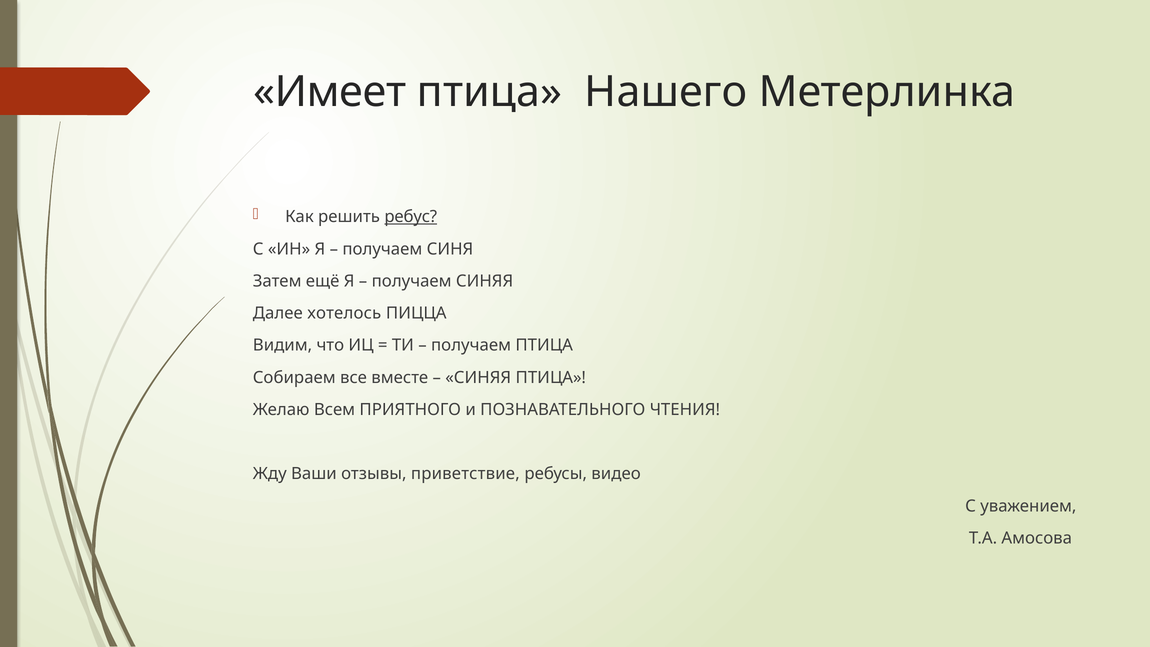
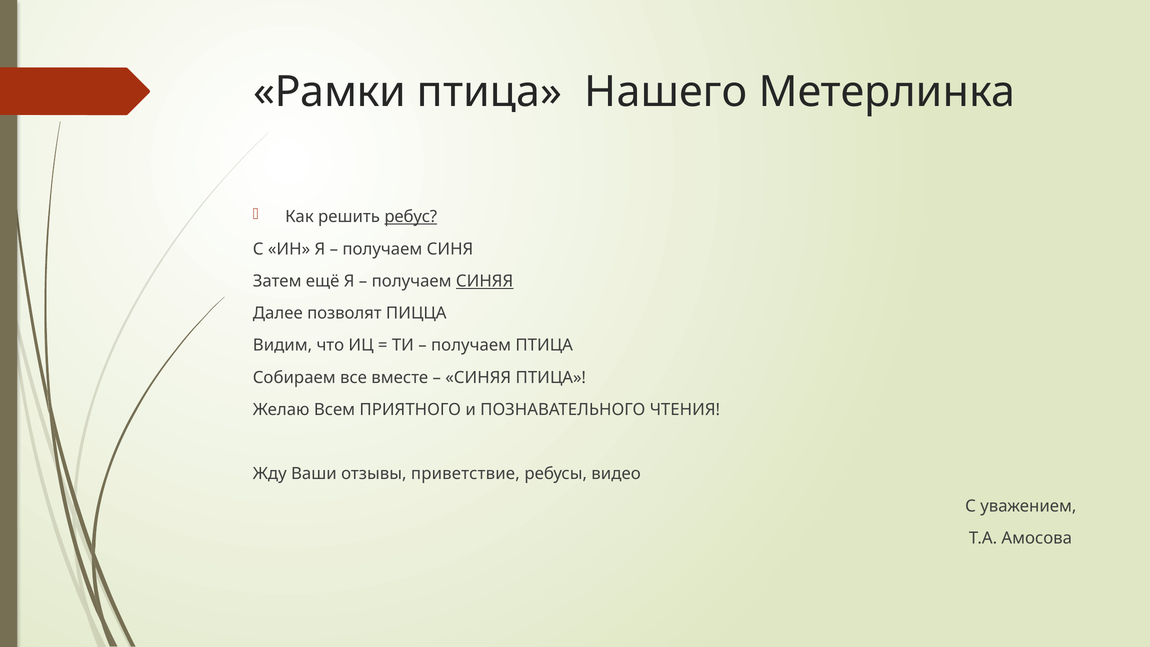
Имеет: Имеет -> Рамки (330, 92)
СИНЯЯ underline: none -> present (485, 281)
хотелось: хотелось -> позволят (344, 313)
